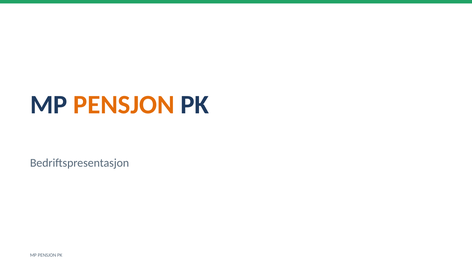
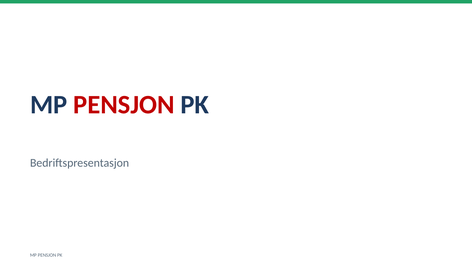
PENSJON colour: orange -> red (124, 105)
